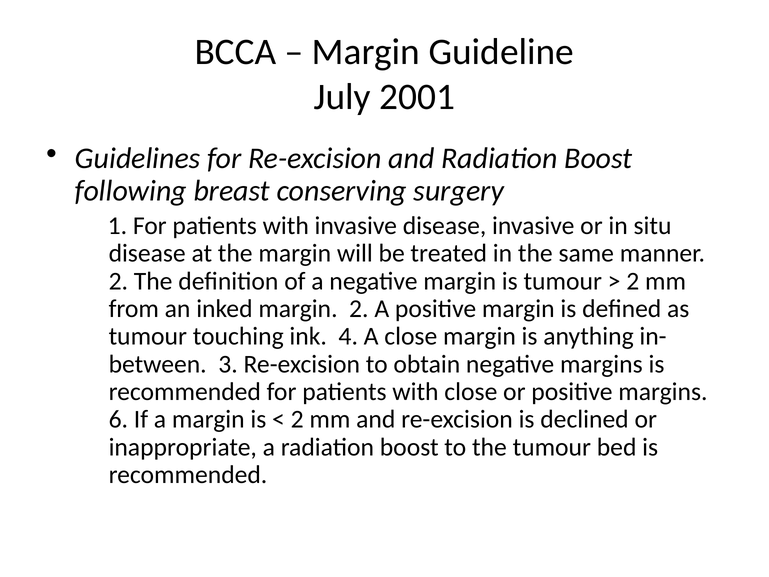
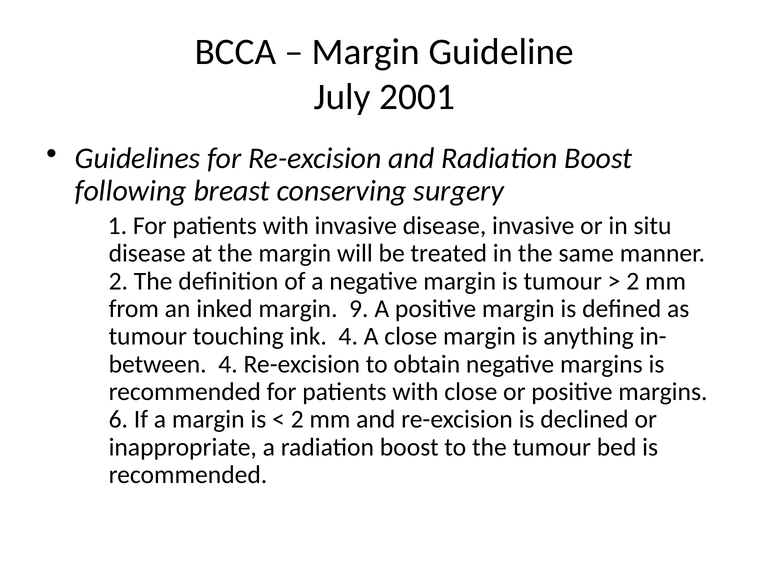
margin 2: 2 -> 9 (359, 309)
3: 3 -> 4 (228, 364)
